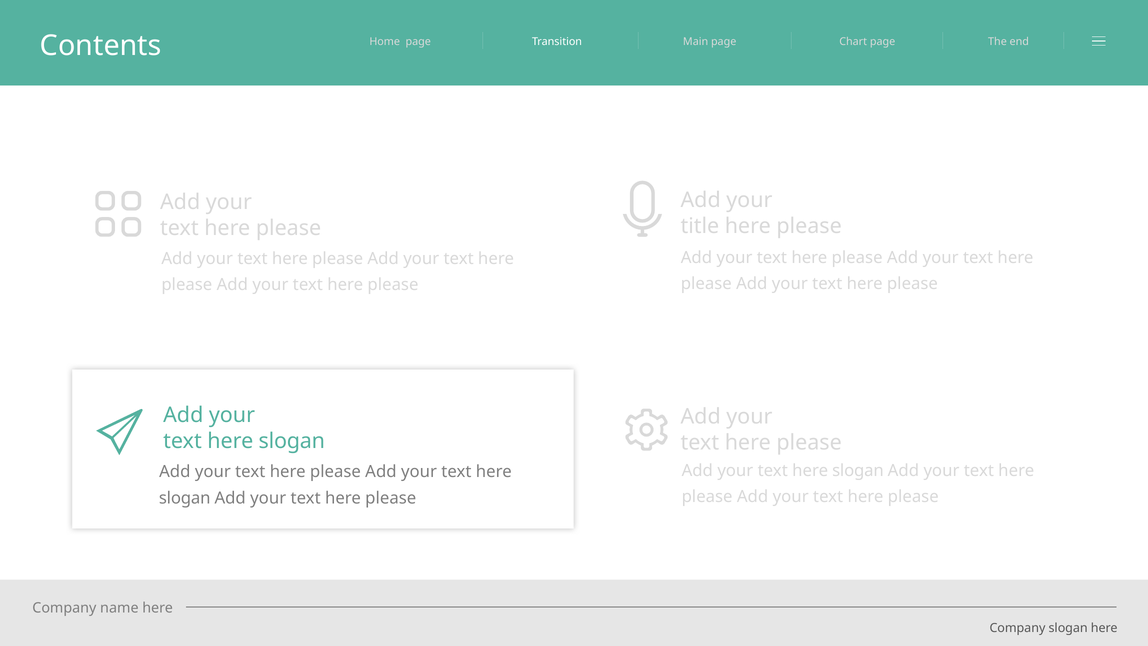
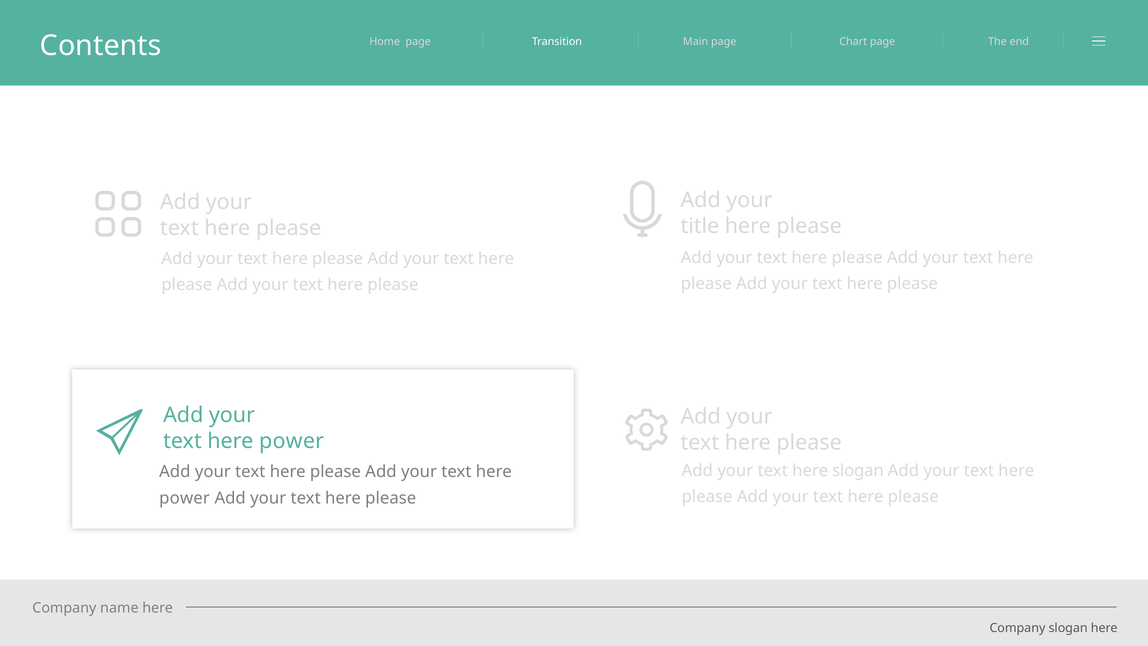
slogan: slogan -> power (292, 441)
slogan: slogan -> power (185, 498)
